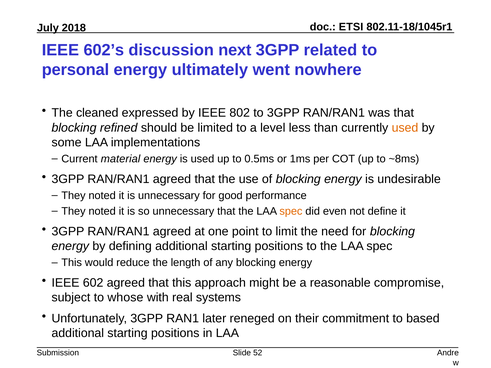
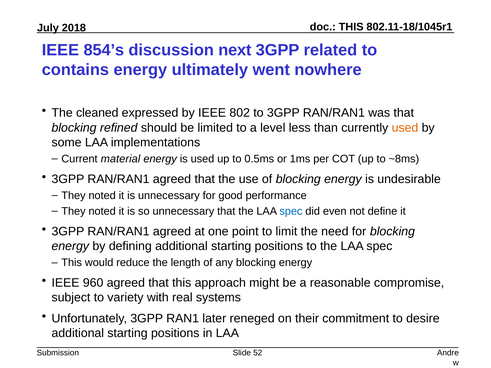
ETSI: ETSI -> THIS (351, 27)
602’s: 602’s -> 854’s (104, 50)
personal: personal -> contains (75, 70)
spec colour: orange -> blue (291, 211)
602: 602 -> 960 (93, 283)
whose: whose -> variety (125, 298)
based: based -> desire (423, 319)
